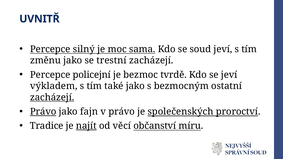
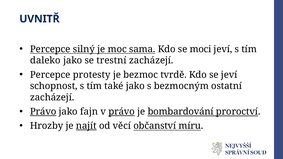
soud: soud -> moci (200, 49)
změnu: změnu -> daleko (45, 61)
policejní: policejní -> protesty (92, 75)
výkladem: výkladem -> schopnost (54, 86)
zacházejí underline: present -> none (52, 97)
právo underline: none -> present (122, 112)
společenských: společenských -> bombardování (181, 112)
Tradice: Tradice -> Hrozby (47, 126)
